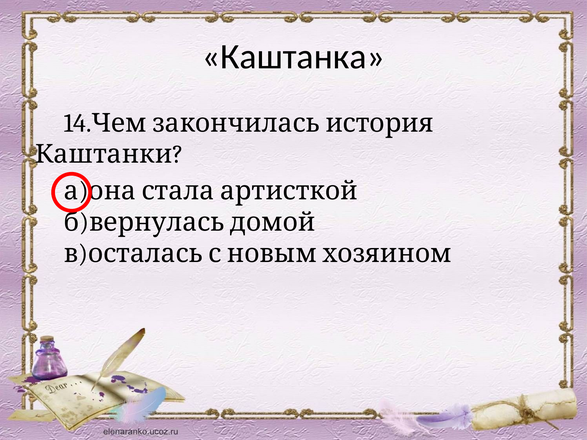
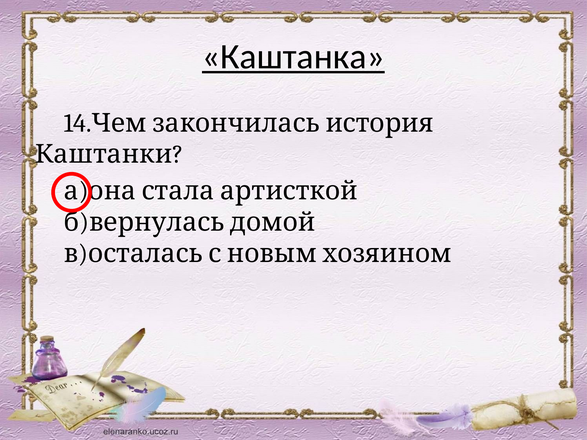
Каштанка underline: none -> present (293, 57)
